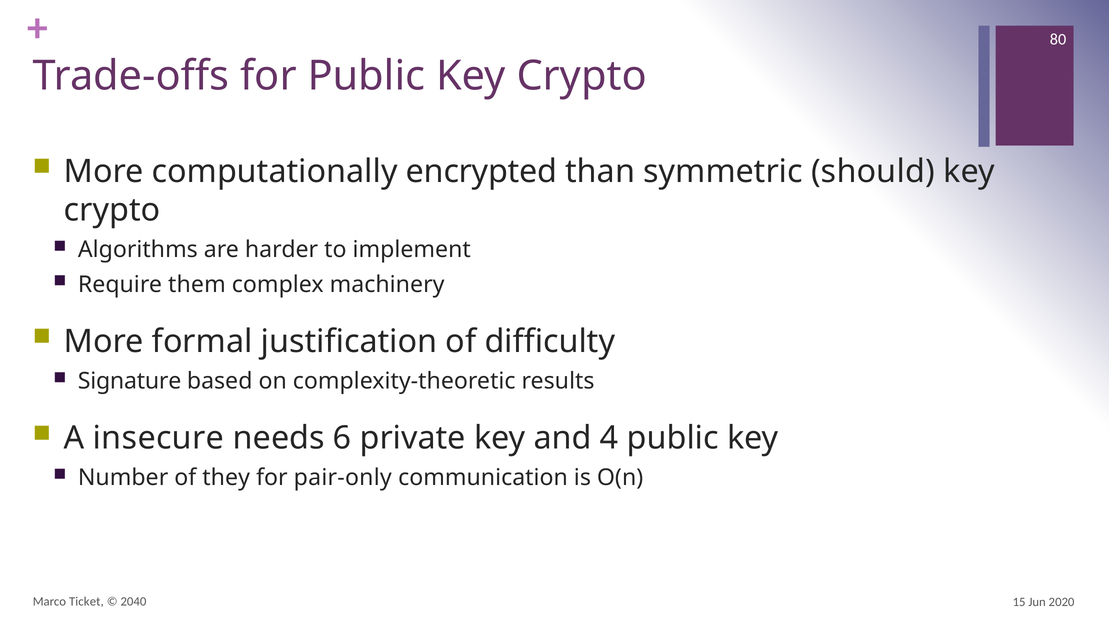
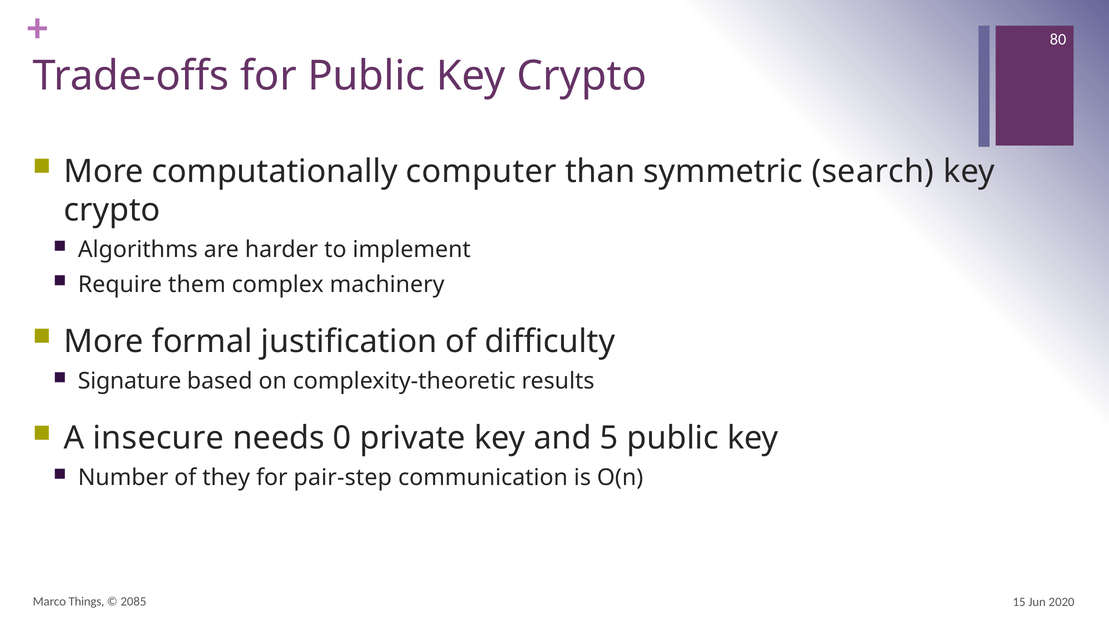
encrypted: encrypted -> computer (481, 171)
should: should -> search (873, 171)
6: 6 -> 0 (342, 438)
4: 4 -> 5 (609, 438)
pair-only: pair-only -> pair-step (343, 477)
Ticket: Ticket -> Things (87, 602)
2040: 2040 -> 2085 (133, 602)
